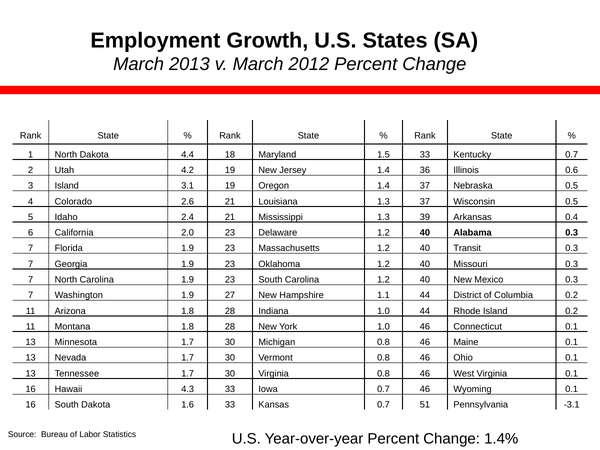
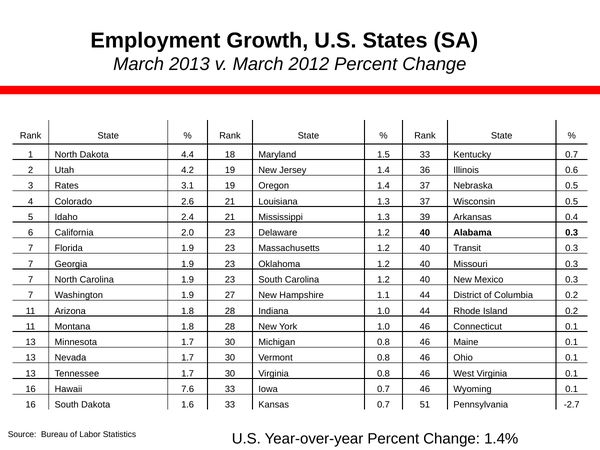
3 Island: Island -> Rates (67, 186)
4.3: 4.3 -> 7.6 (188, 389)
-3.1: -3.1 -> -2.7 (572, 405)
